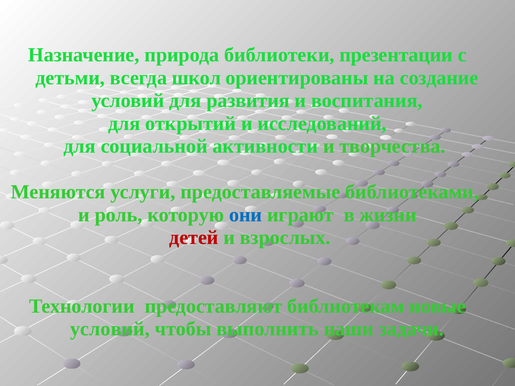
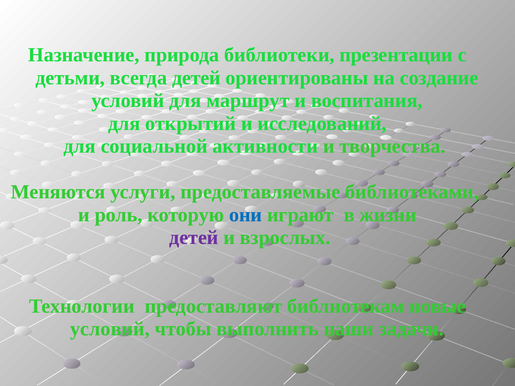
всегда школ: школ -> детей (196, 78)
развития: развития -> маршрут (248, 101)
детей colour: red -> purple (194, 238)
